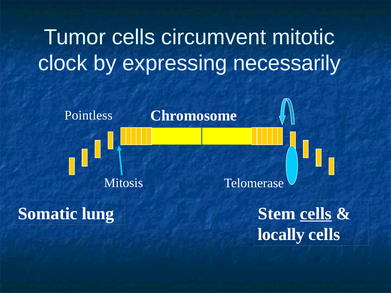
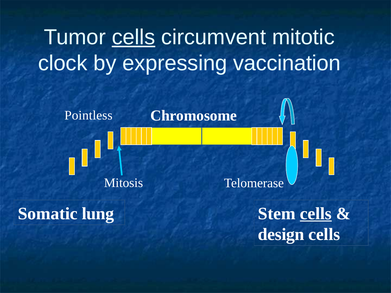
cells underline: none -> present (133, 37)
necessarily: necessarily -> vaccination (287, 63)
locally: locally -> design (281, 235)
